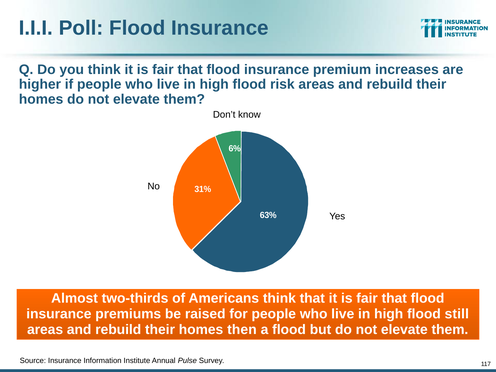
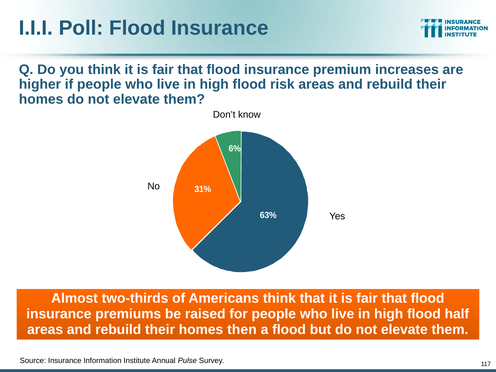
still: still -> half (457, 314)
